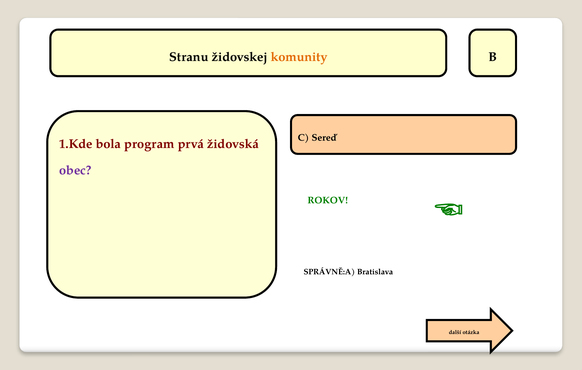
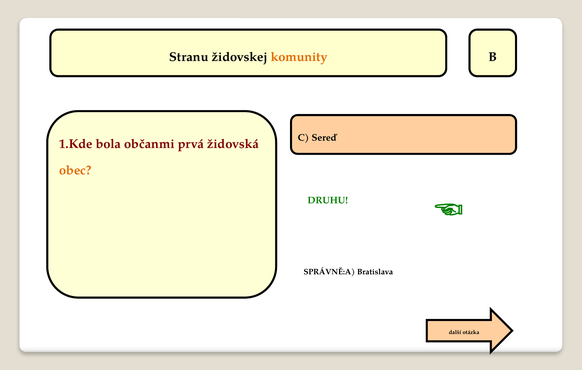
program: program -> občanmi (149, 144)
obec colour: purple -> orange (75, 170)
ROKOV: ROKOV -> DRUHU (328, 200)
